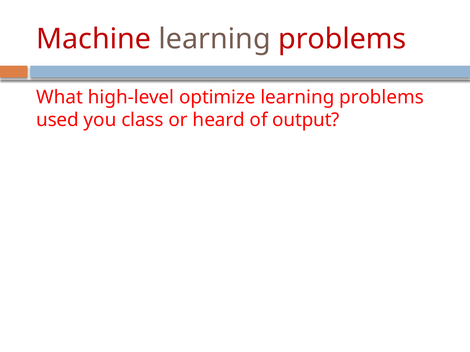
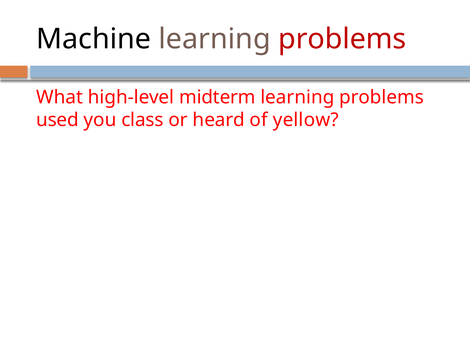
Machine colour: red -> black (94, 39)
optimize: optimize -> midterm (217, 97)
output: output -> yellow (306, 120)
